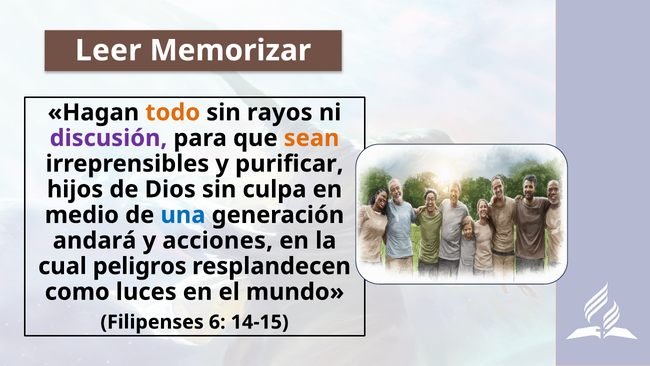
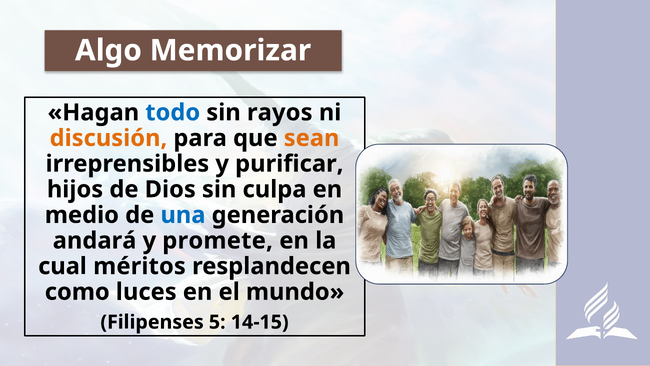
Leer: Leer -> Algo (108, 50)
todo colour: orange -> blue (173, 112)
discusión colour: purple -> orange (108, 138)
acciones: acciones -> promete (218, 240)
peligros: peligros -> méritos (139, 266)
6: 6 -> 5 (217, 322)
